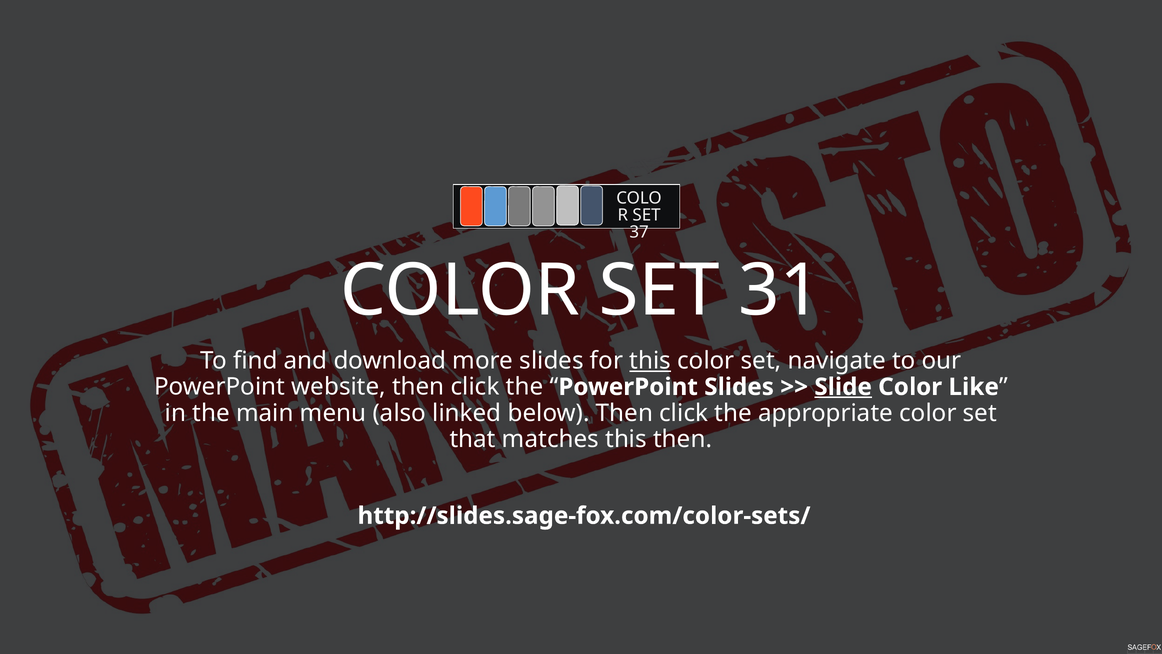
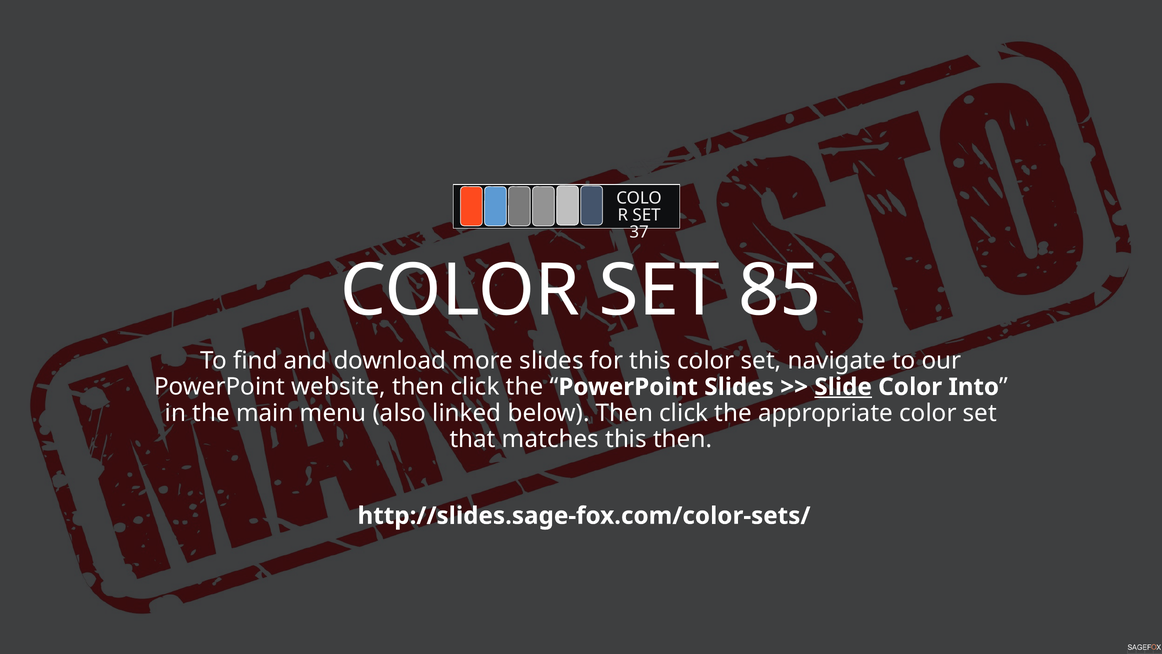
31: 31 -> 85 (780, 290)
this underline: present -> none (650, 361)
Like: Like -> Into (974, 387)
